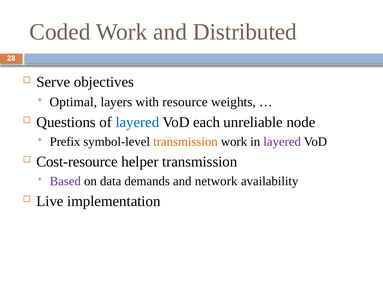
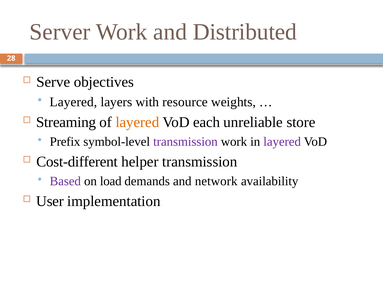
Coded: Coded -> Server (60, 32)
Optimal: Optimal -> Layered (73, 102)
Questions: Questions -> Streaming (66, 122)
layered colour: blue -> orange (137, 122)
node: node -> store (301, 122)
transmission colour: orange -> purple (185, 142)
Cost-resource: Cost-resource -> Cost-different (77, 162)
data: data -> load (111, 181)
Live: Live -> User (50, 201)
